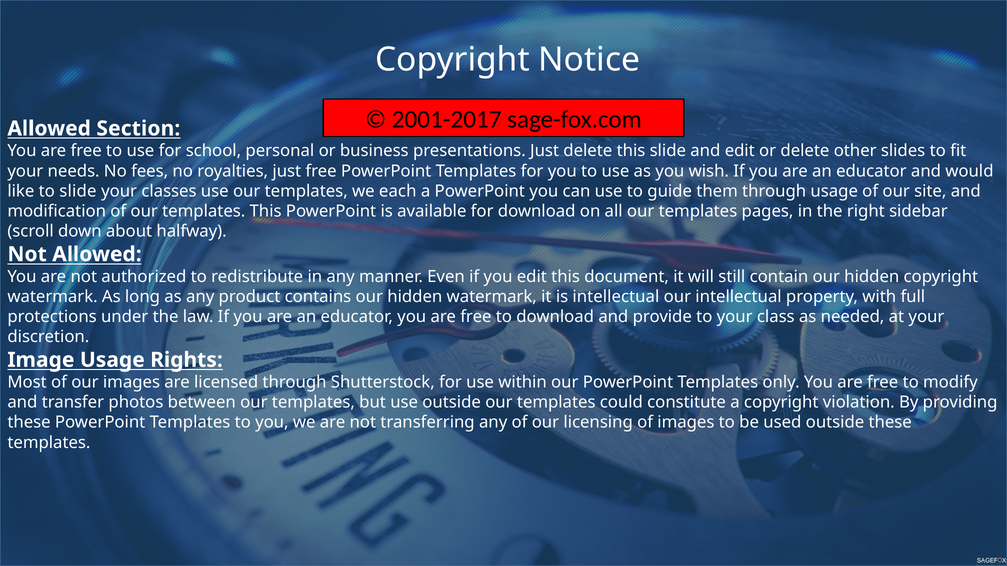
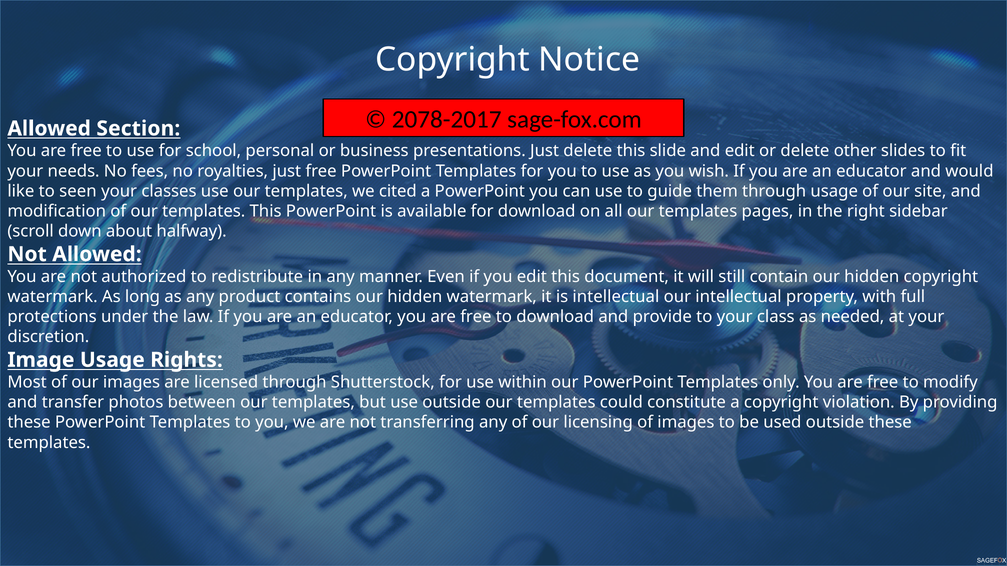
2001-2017: 2001-2017 -> 2078-2017 (447, 119)
to slide: slide -> seen (78, 191)
each: each -> cited (398, 191)
